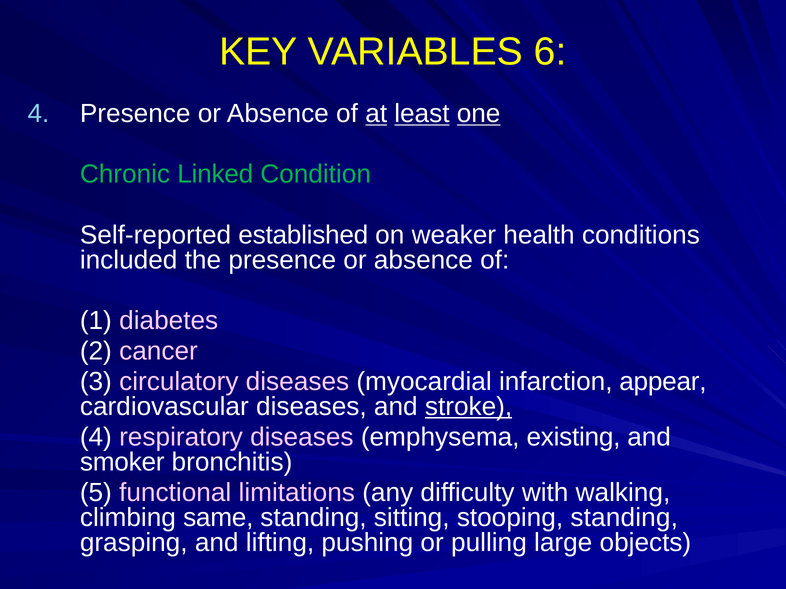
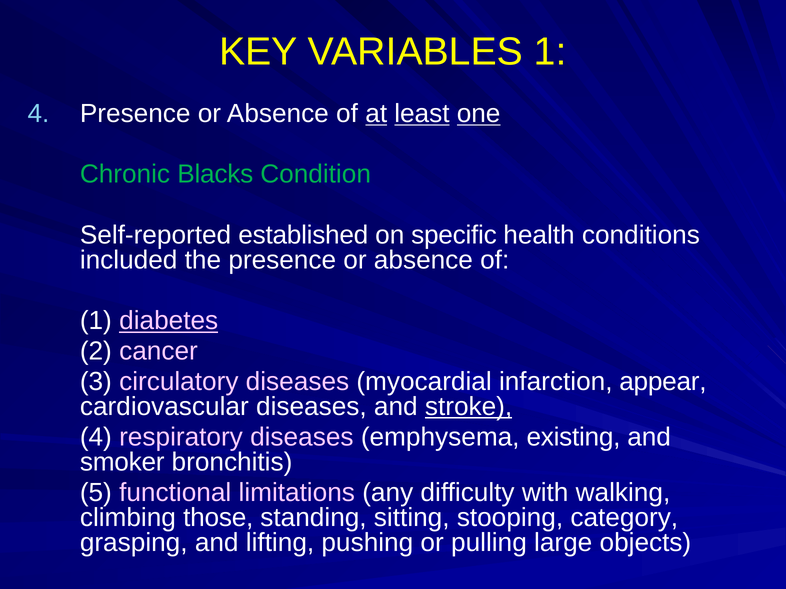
VARIABLES 6: 6 -> 1 (550, 52)
Linked: Linked -> Blacks (215, 174)
weaker: weaker -> specific (454, 235)
diabetes underline: none -> present (169, 321)
same: same -> those (218, 518)
stooping standing: standing -> category (624, 518)
